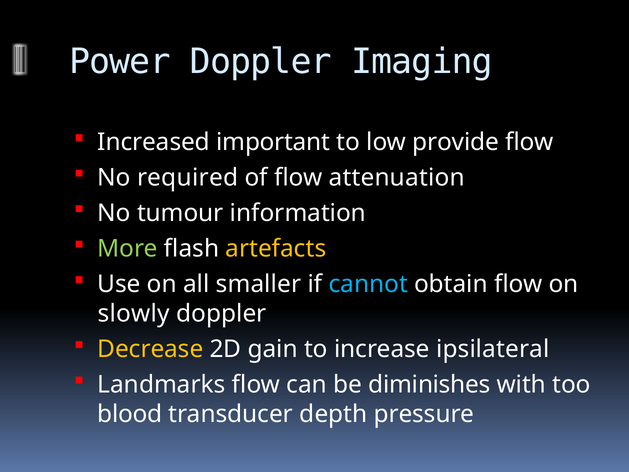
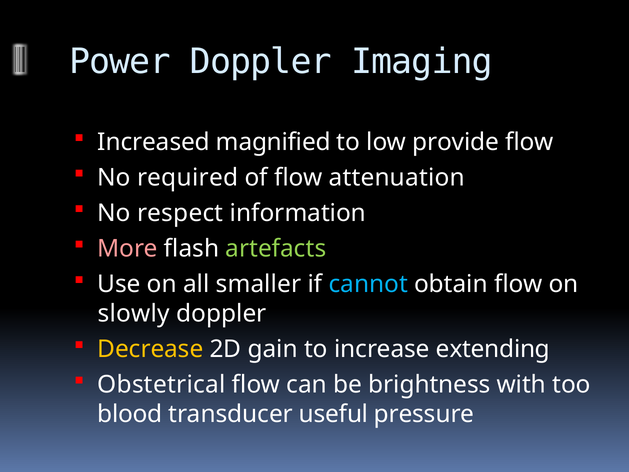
important: important -> magnified (273, 142)
tumour: tumour -> respect (180, 213)
More colour: light green -> pink (128, 249)
artefacts colour: yellow -> light green (276, 249)
ipsilateral: ipsilateral -> extending (493, 349)
Landmarks: Landmarks -> Obstetrical (161, 384)
diminishes: diminishes -> brightness (429, 384)
depth: depth -> useful (334, 414)
